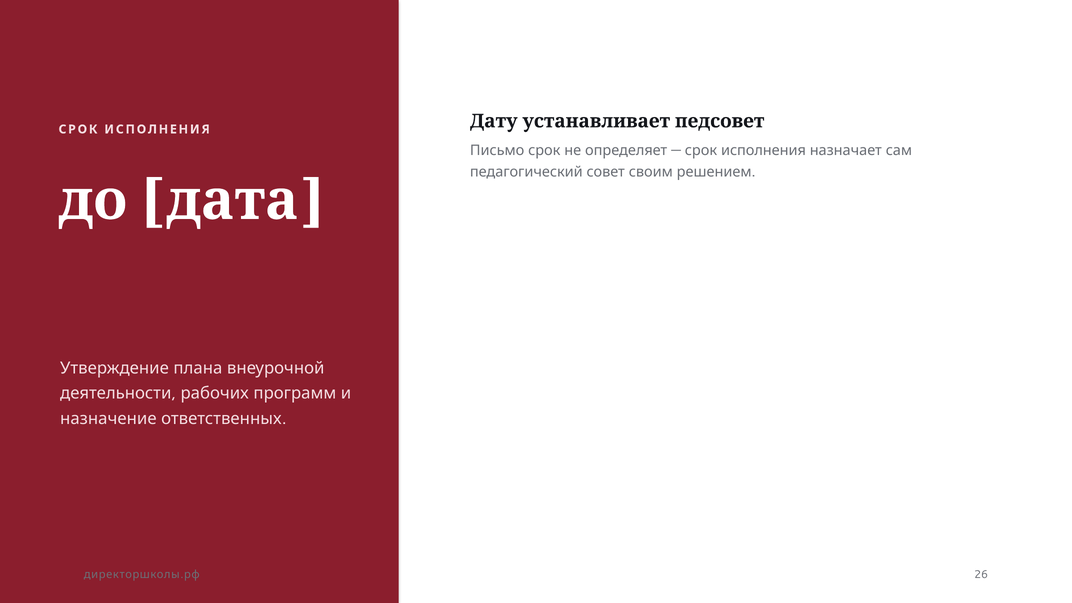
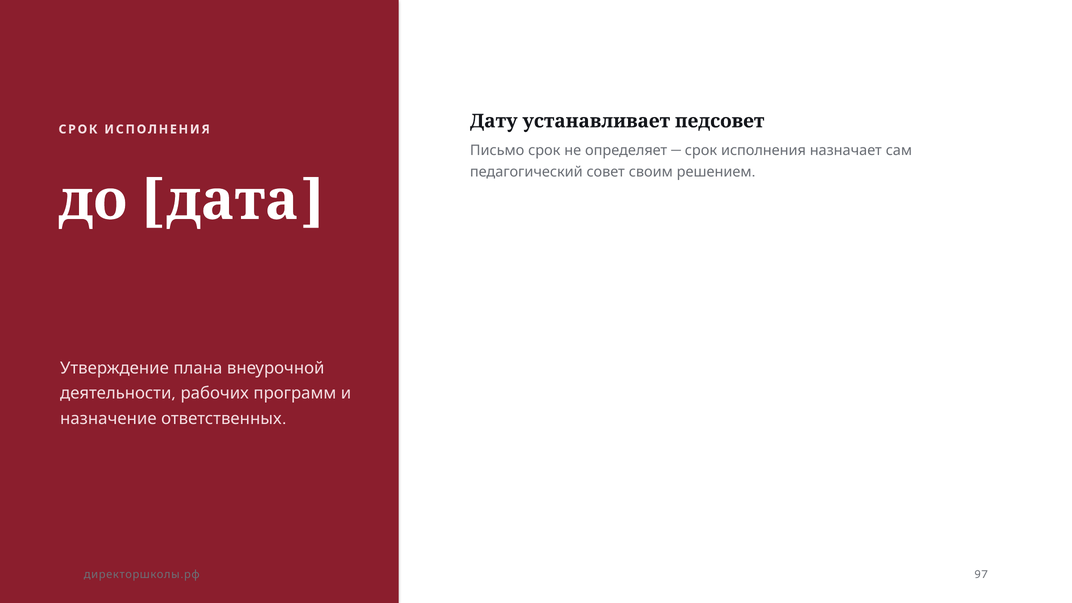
26: 26 -> 97 (981, 575)
